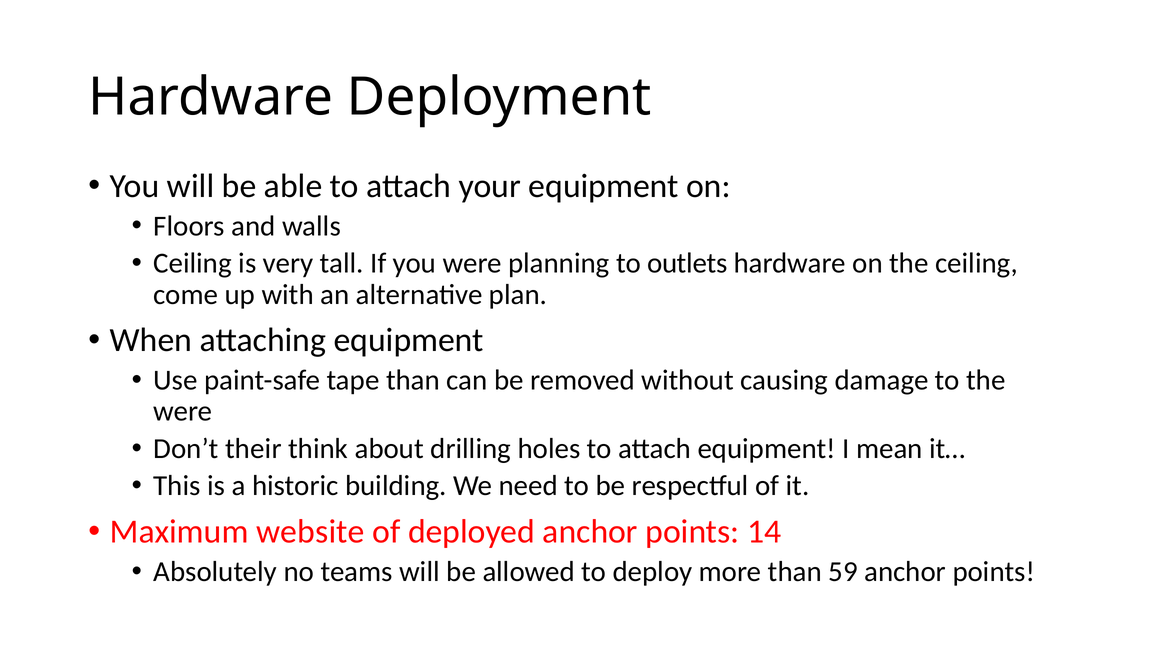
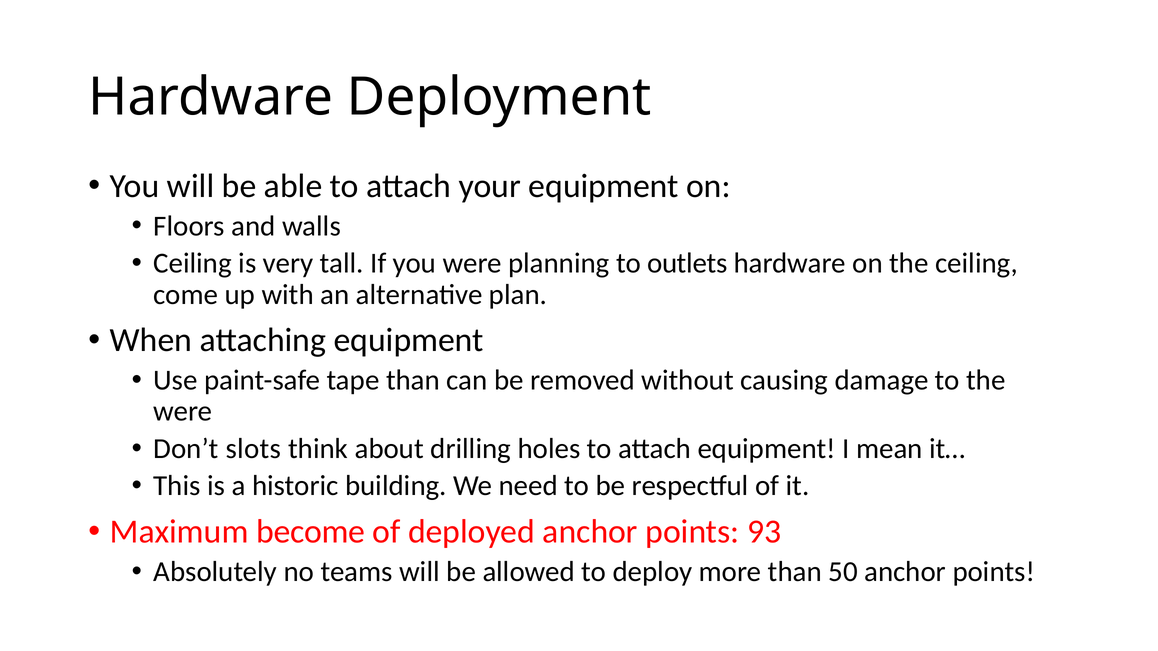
their: their -> slots (253, 449)
website: website -> become (311, 532)
14: 14 -> 93 (764, 532)
59: 59 -> 50 (843, 572)
